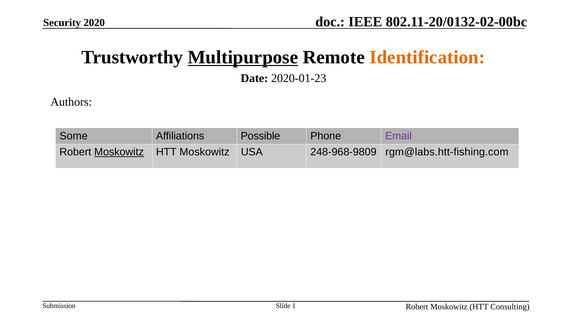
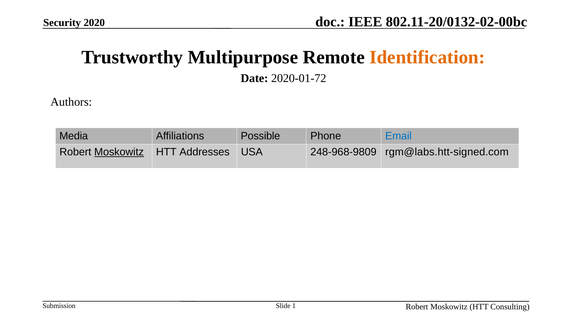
Multipurpose underline: present -> none (243, 57)
2020-01-23: 2020-01-23 -> 2020-01-72 (299, 78)
Some: Some -> Media (74, 136)
Email colour: purple -> blue (398, 136)
HTT Moskowitz: Moskowitz -> Addresses (205, 152)
rgm@labs.htt-fishing.com: rgm@labs.htt-fishing.com -> rgm@labs.htt-signed.com (447, 152)
